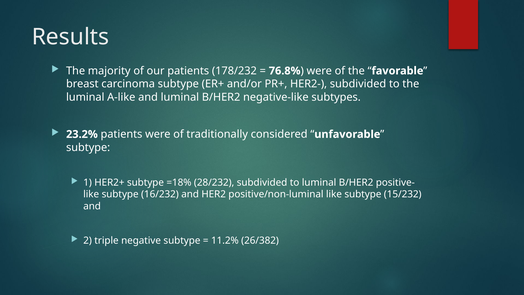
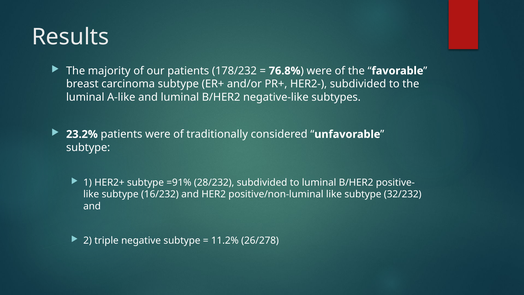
=18%: =18% -> =91% (179, 182)
15/232: 15/232 -> 32/232 (403, 194)
26/382: 26/382 -> 26/278 (260, 240)
